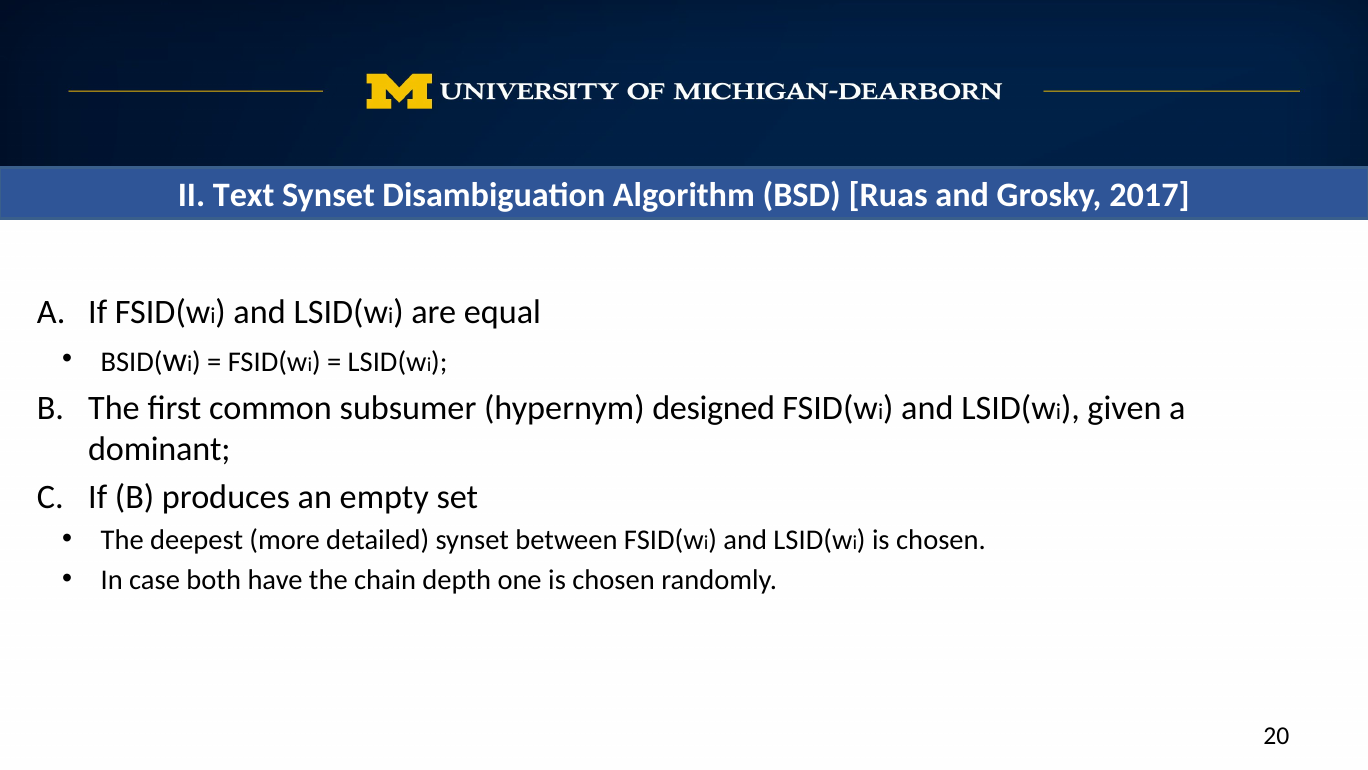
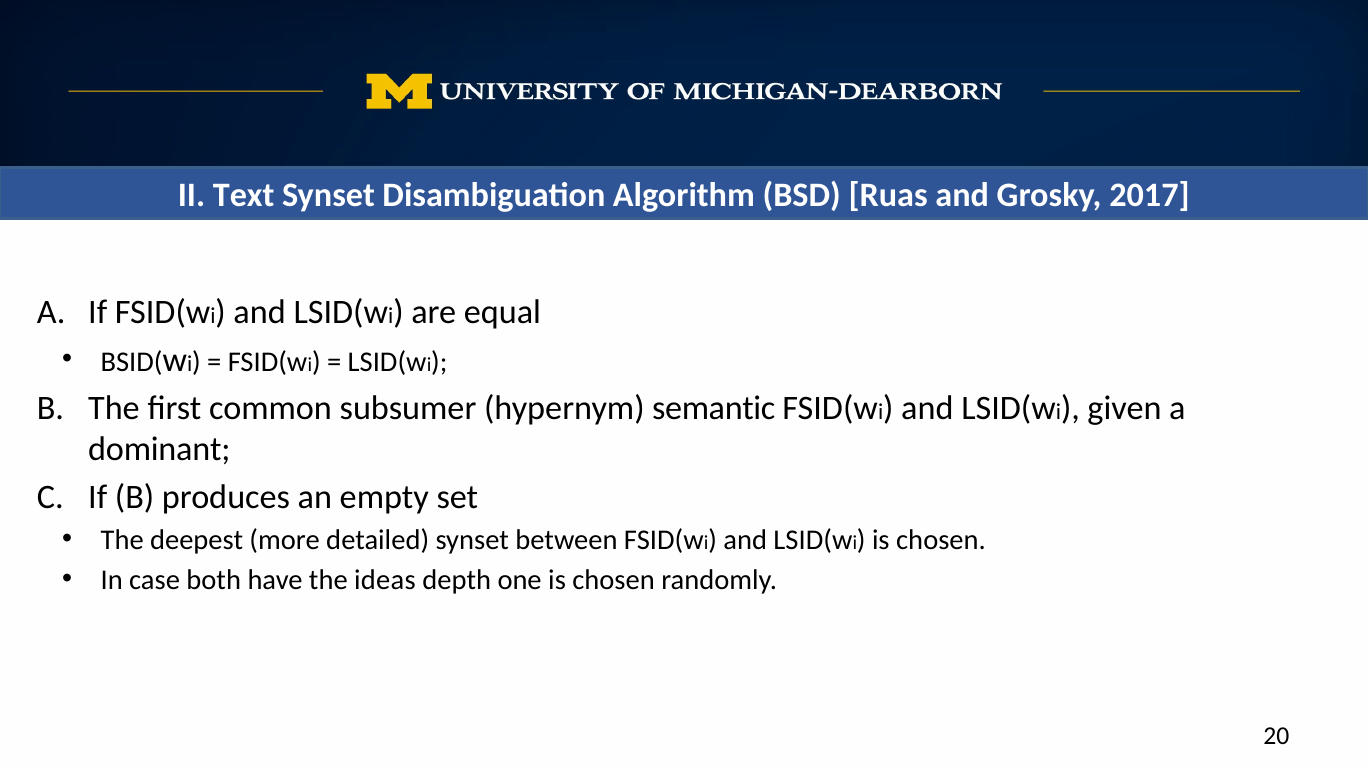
designed: designed -> semantic (714, 408)
chain: chain -> ideas (385, 579)
